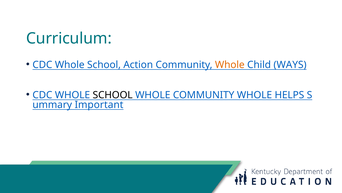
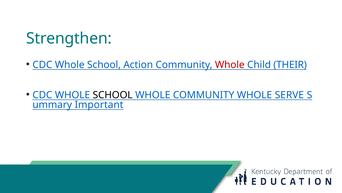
Curriculum: Curriculum -> Strengthen (69, 38)
Whole colour: orange -> red (230, 65)
WAYS: WAYS -> THEIR (290, 65)
HELPS: HELPS -> SERVE (289, 95)
